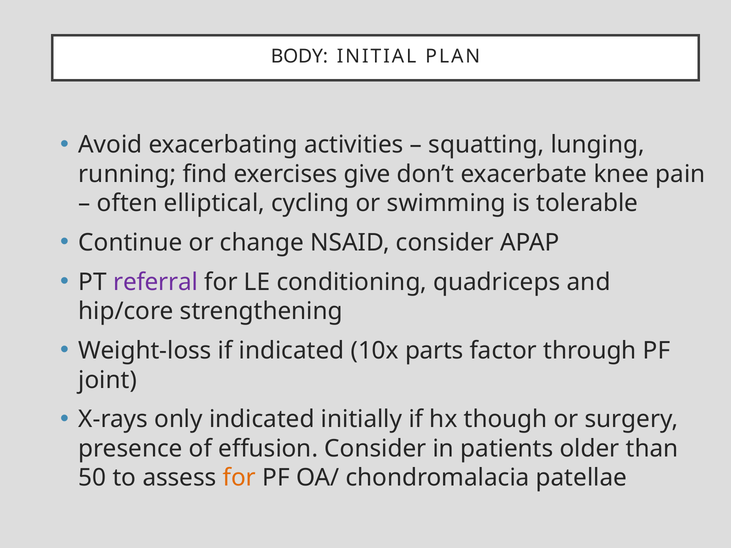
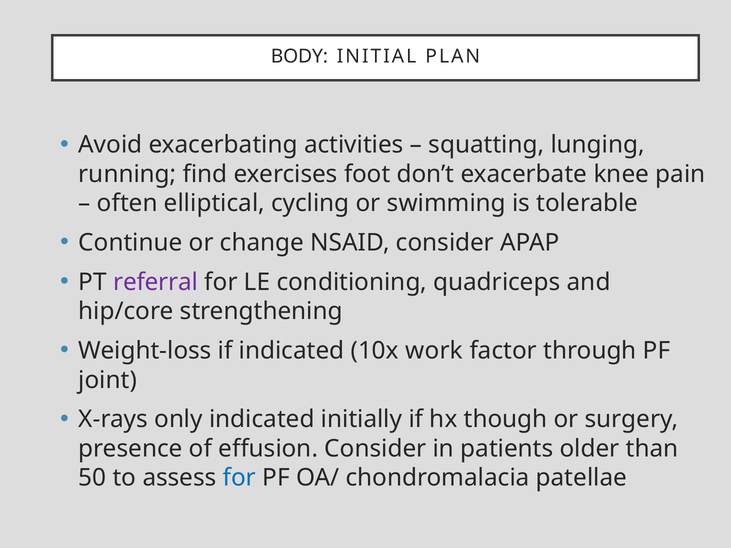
give: give -> foot (367, 174)
parts: parts -> work (434, 351)
for colour: orange -> blue (239, 478)
